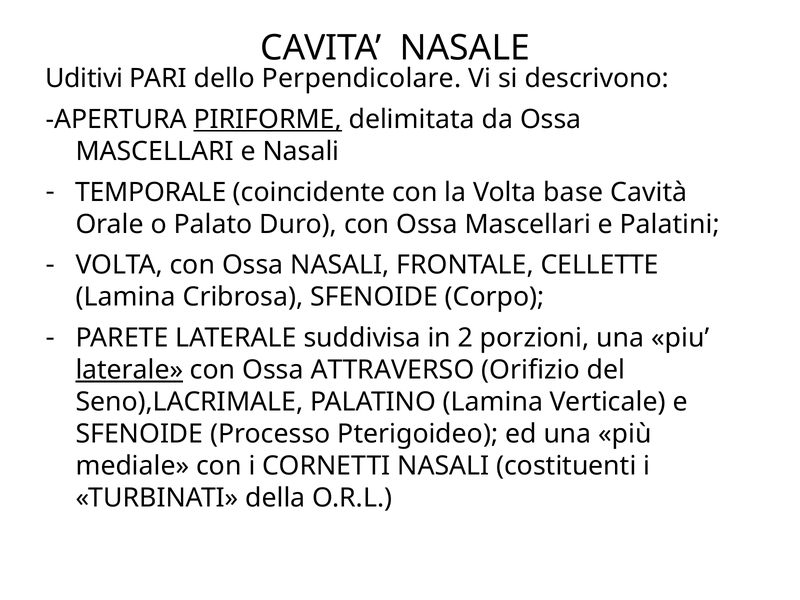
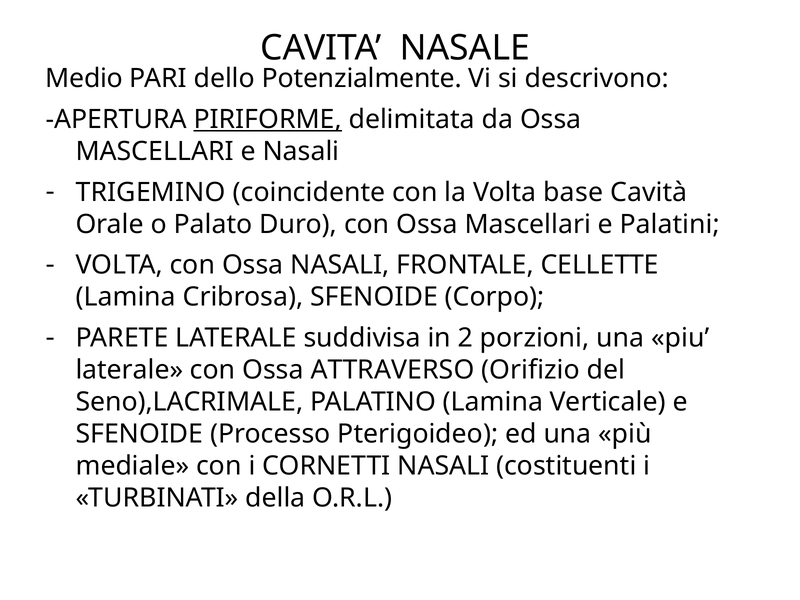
Uditivi: Uditivi -> Medio (84, 78)
Perpendicolare: Perpendicolare -> Potenzialmente (362, 78)
TEMPORALE: TEMPORALE -> TRIGEMINO (151, 192)
laterale underline: present -> none (129, 370)
